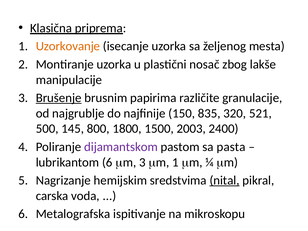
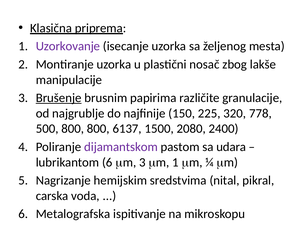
Uzorkovanje colour: orange -> purple (68, 46)
835: 835 -> 225 (209, 113)
521: 521 -> 778 (260, 113)
500 145: 145 -> 800 (73, 129)
1800: 1800 -> 6137 (127, 129)
2003: 2003 -> 2080 (191, 129)
pasta: pasta -> udara (231, 147)
nital underline: present -> none (224, 180)
